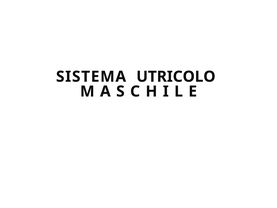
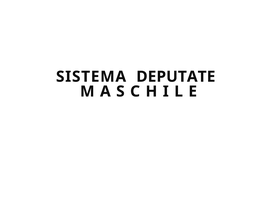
UTRICOLO: UTRICOLO -> DEPUTATE (176, 77)
